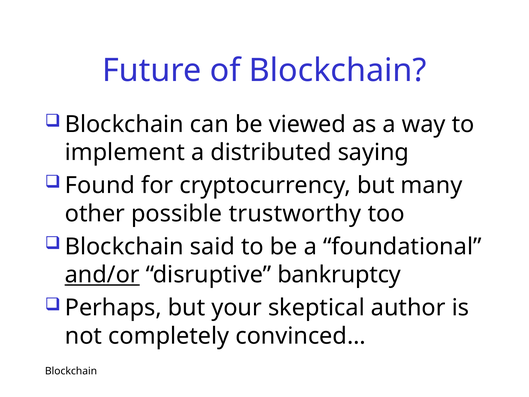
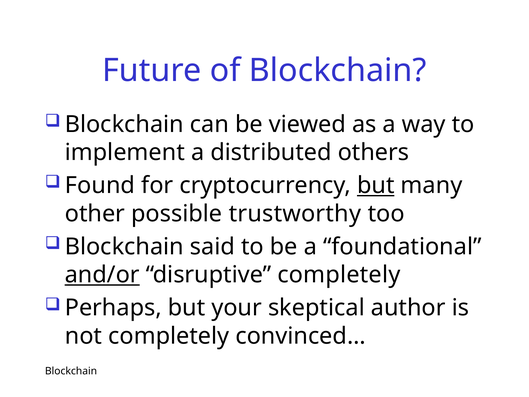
saying: saying -> others (373, 152)
but underline: none -> present (376, 185)
disruptive bankruptcy: bankruptcy -> completely (339, 275)
